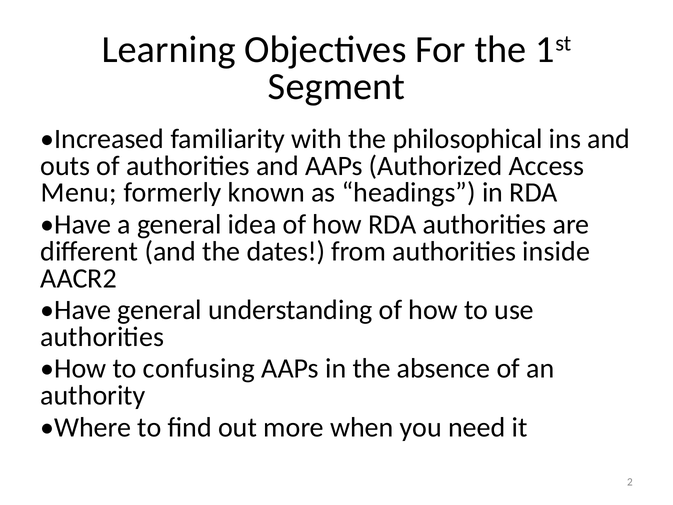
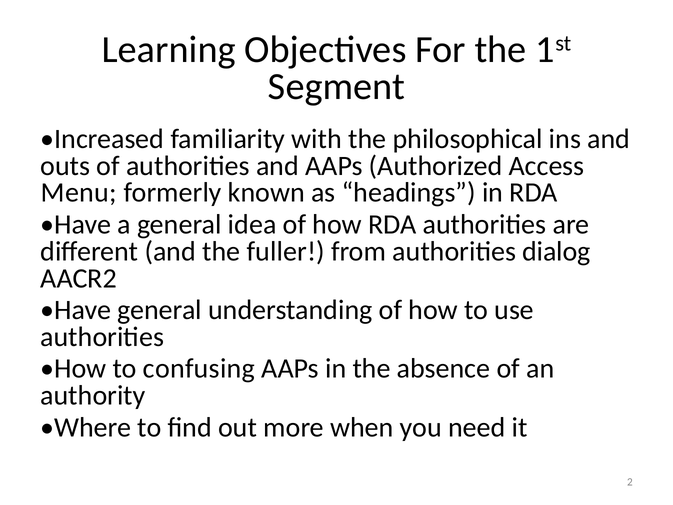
dates: dates -> fuller (286, 251)
inside: inside -> dialog (556, 251)
